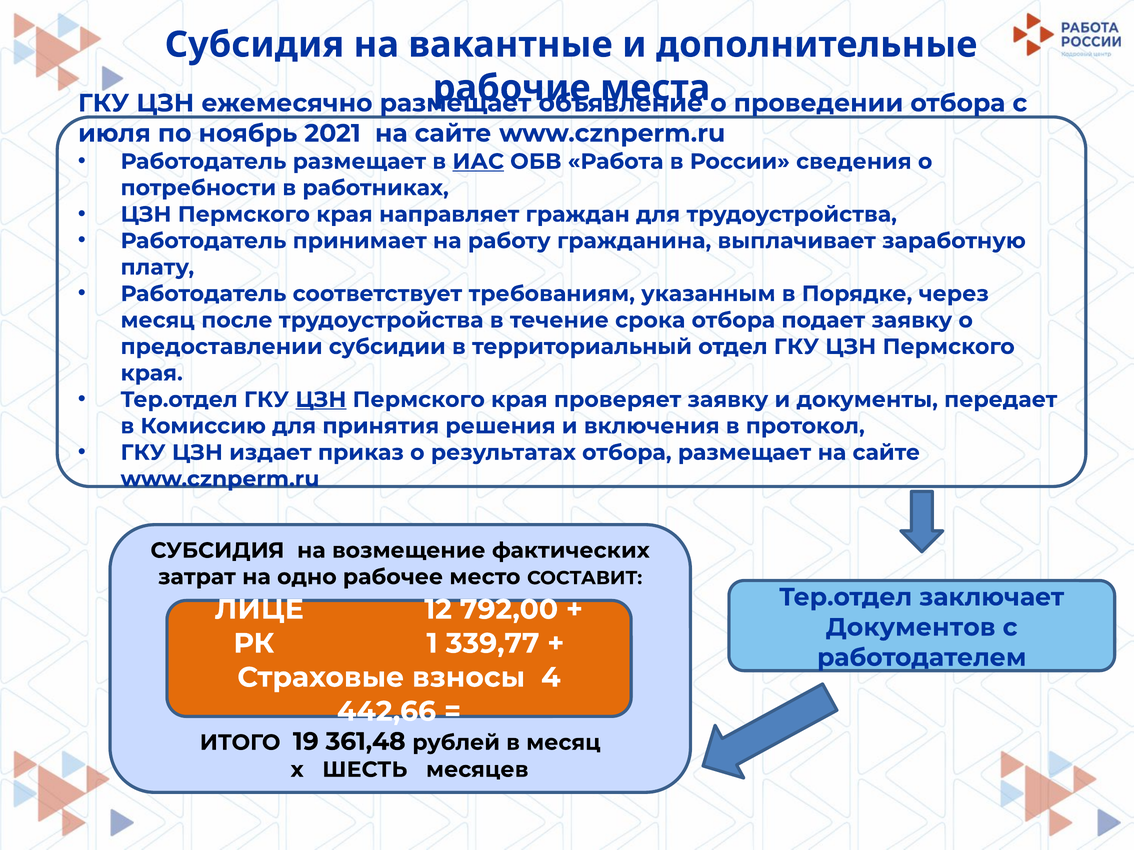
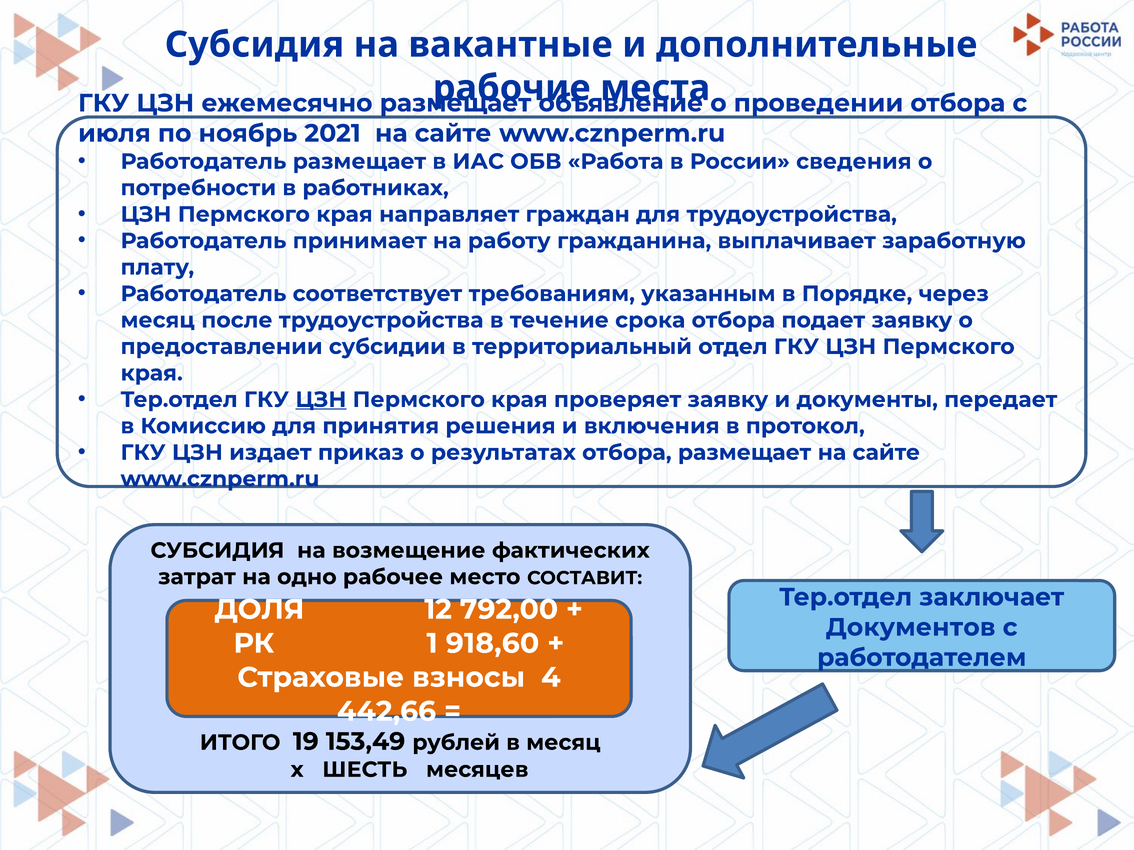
ИАС underline: present -> none (478, 162)
ЛИЦЕ: ЛИЦЕ -> ДОЛЯ (259, 610)
339,77: 339,77 -> 918,60 (492, 644)
361,48: 361,48 -> 153,49 (365, 742)
